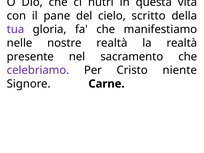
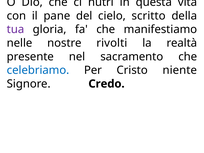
nostre realtà: realtà -> rivolti (112, 43)
celebriamo colour: purple -> blue (38, 70)
Carne: Carne -> Credo (106, 84)
